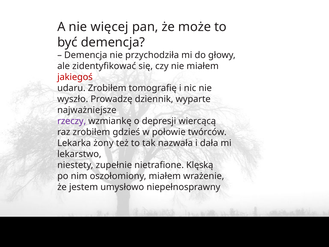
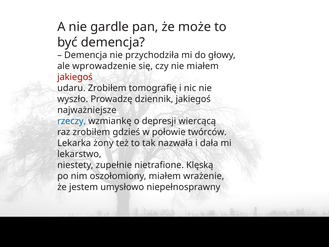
więcej: więcej -> gardle (110, 27)
zidentyfikować: zidentyfikować -> wprowadzenie (104, 66)
dziennik wyparte: wyparte -> jakiegoś (193, 99)
rzeczy colour: purple -> blue (72, 121)
